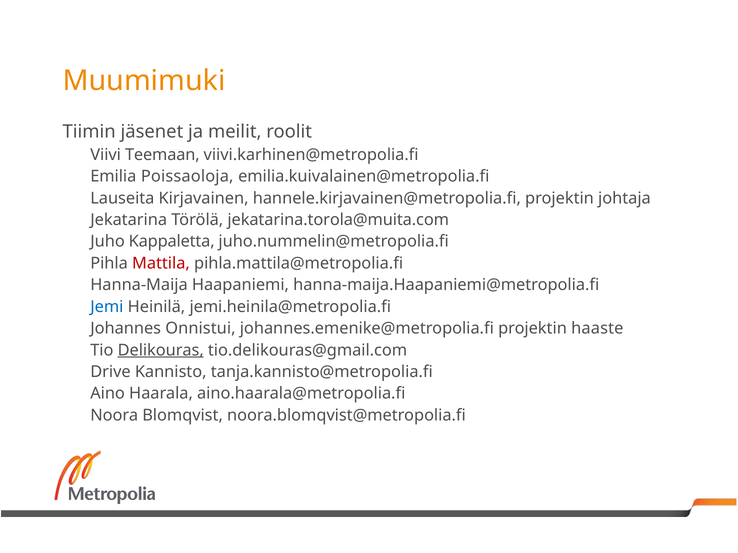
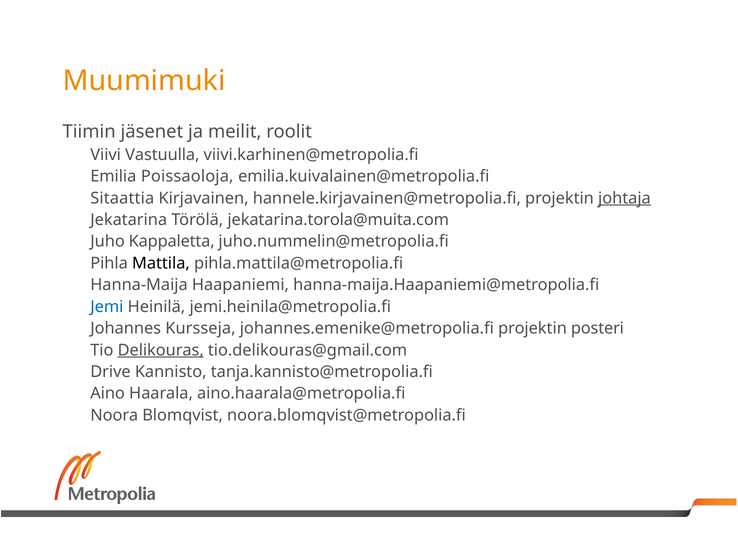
Teemaan: Teemaan -> Vastuulla (162, 155)
Lauseita: Lauseita -> Sitaattia (122, 198)
johtaja underline: none -> present (624, 198)
Mattila colour: red -> black (161, 263)
Onnistui: Onnistui -> Kursseja (200, 329)
haaste: haaste -> posteri (597, 329)
